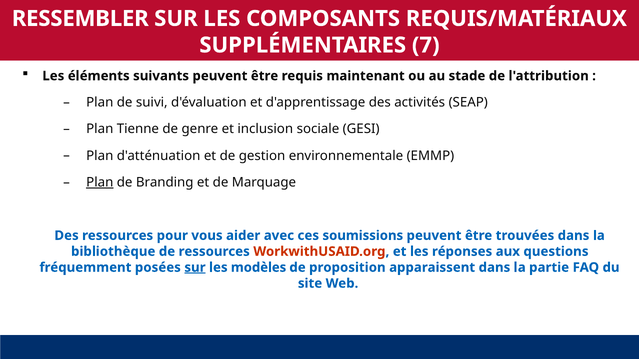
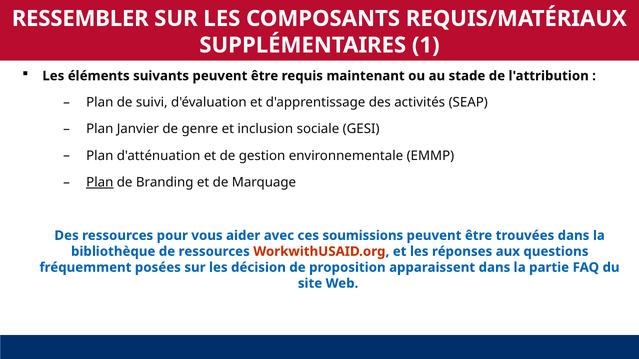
7: 7 -> 1 (426, 45)
Tienne: Tienne -> Janvier (138, 129)
sur underline: present -> none (195, 268)
modèles: modèles -> décision (258, 268)
